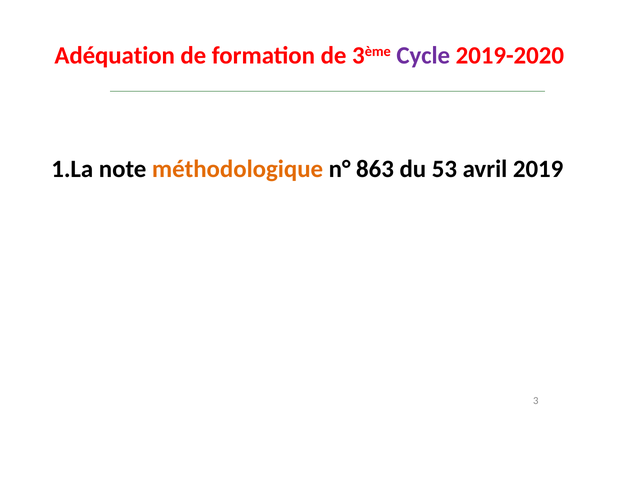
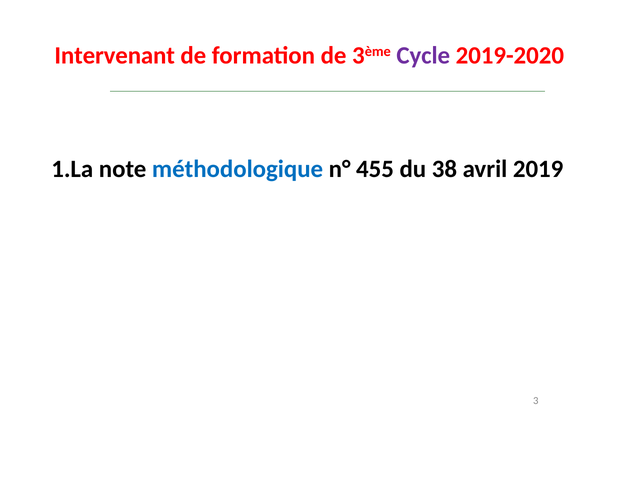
Adéquation: Adéquation -> Intervenant (115, 56)
méthodologique colour: orange -> blue (238, 169)
863: 863 -> 455 (375, 169)
53: 53 -> 38 (444, 169)
